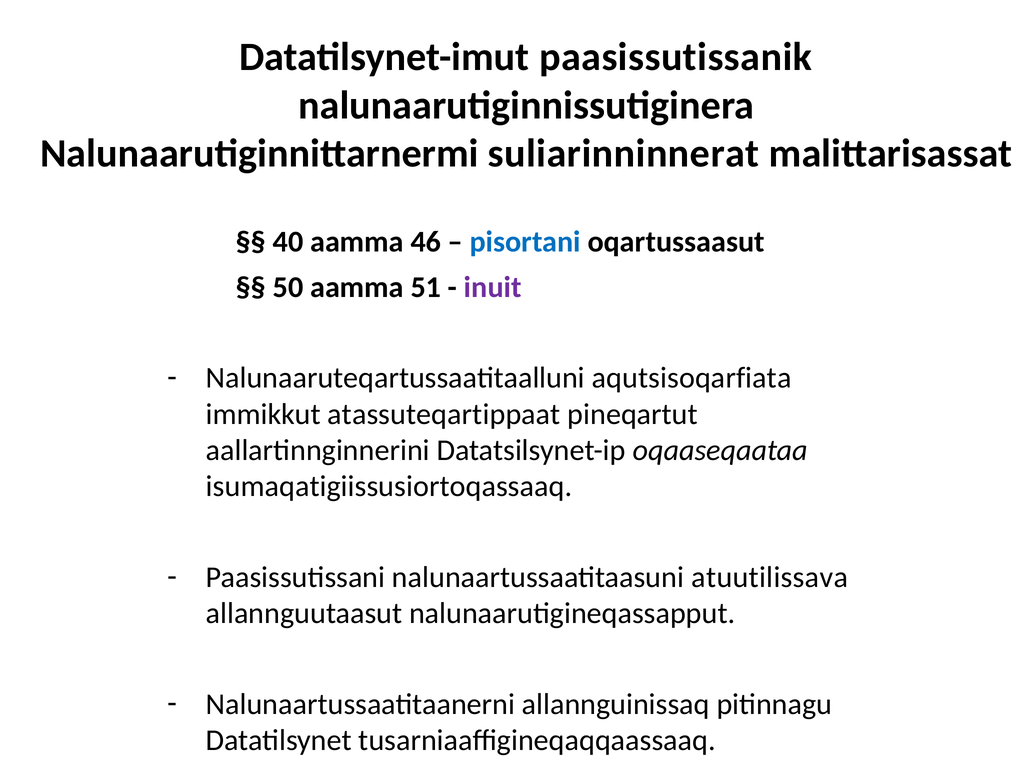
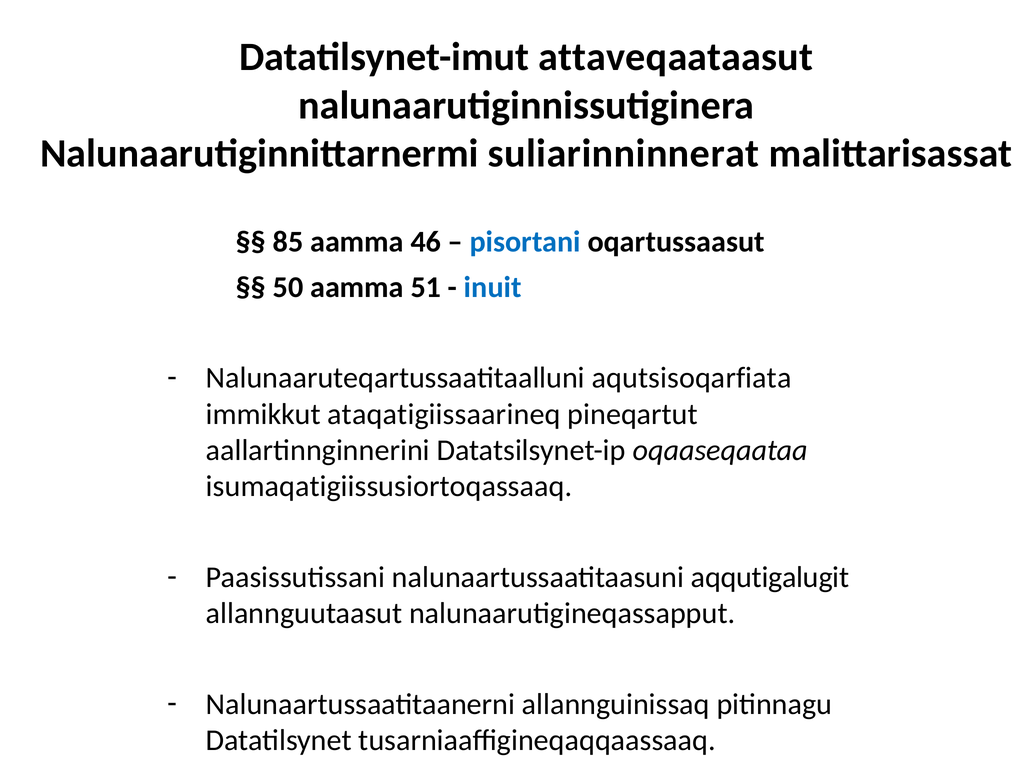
paasissutissanik: paasissutissanik -> attaveqaataasut (676, 57)
40: 40 -> 85 (288, 242)
inuit colour: purple -> blue (493, 287)
atassuteqartippaat: atassuteqartippaat -> ataqatigiissaarineq (444, 414)
atuutilissava: atuutilissava -> aqqutigalugit (770, 578)
